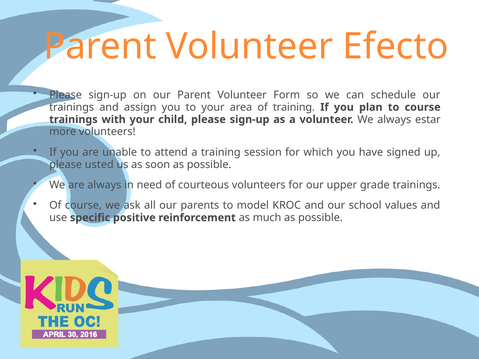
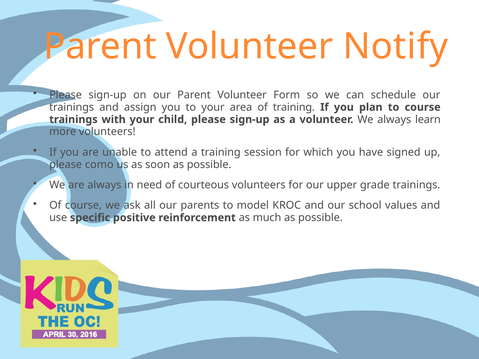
Efecto: Efecto -> Notify (395, 46)
estar: estar -> learn (428, 120)
usted: usted -> como (99, 165)
